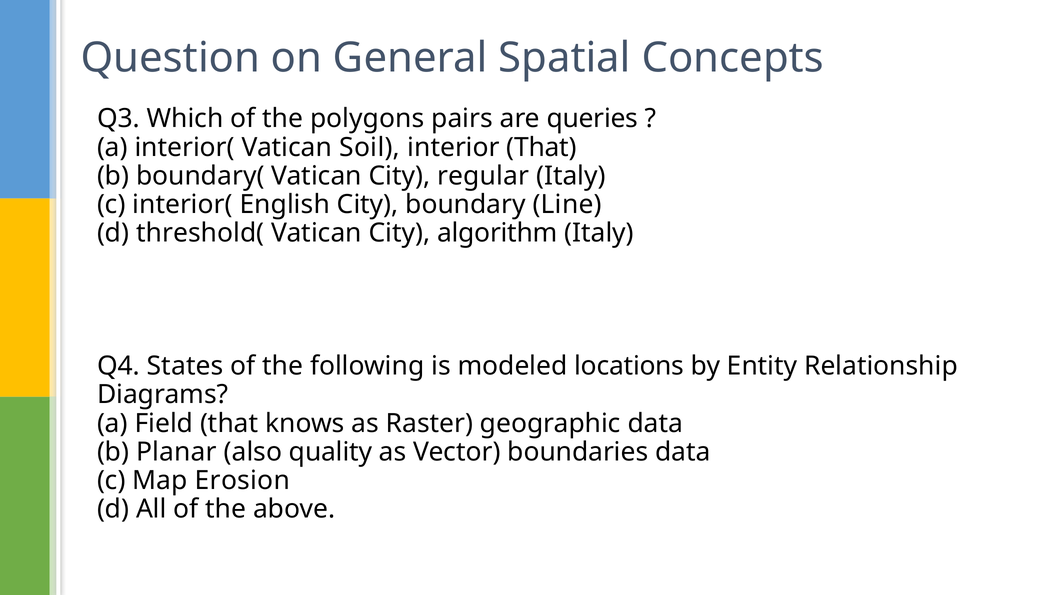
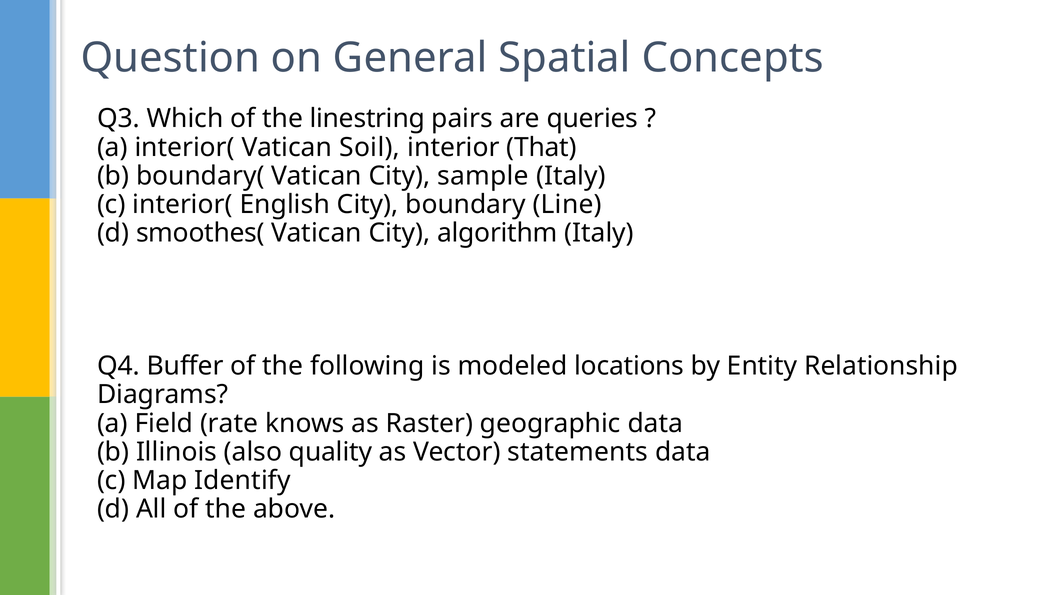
polygons: polygons -> linestring (367, 119)
regular: regular -> sample (483, 176)
threshold(: threshold( -> smoothes( (200, 233)
States: States -> Buffer (185, 366)
Field that: that -> rate (229, 423)
Planar: Planar -> Illinois (177, 452)
boundaries: boundaries -> statements (578, 452)
Erosion: Erosion -> Identify (243, 480)
